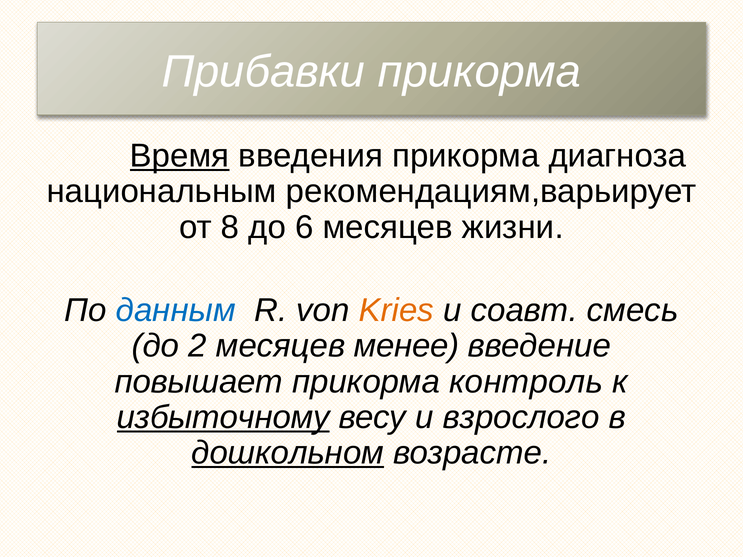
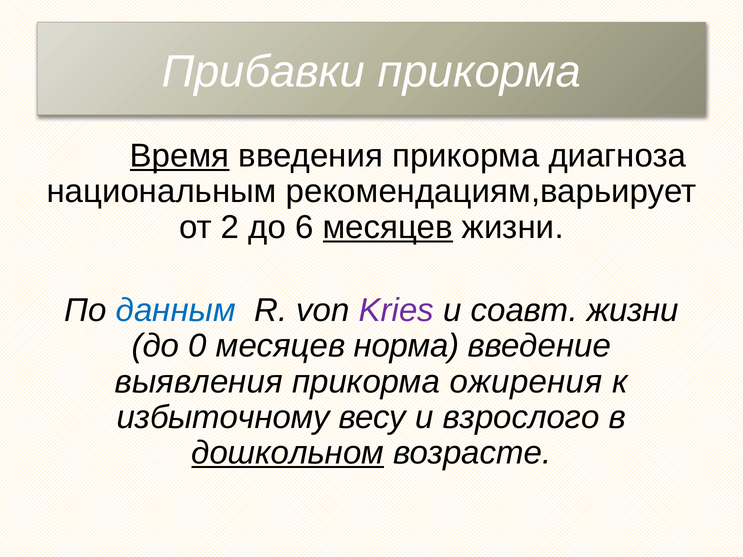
8: 8 -> 2 (230, 227)
месяцев underline: none -> present (388, 227)
Kries colour: orange -> purple (396, 310)
соавт смесь: смесь -> жизни (633, 310)
2: 2 -> 0 (198, 346)
менее: менее -> норма (407, 346)
повышает: повышает -> выявления (199, 382)
контроль: контроль -> ожирения (526, 382)
избыточному underline: present -> none (223, 418)
